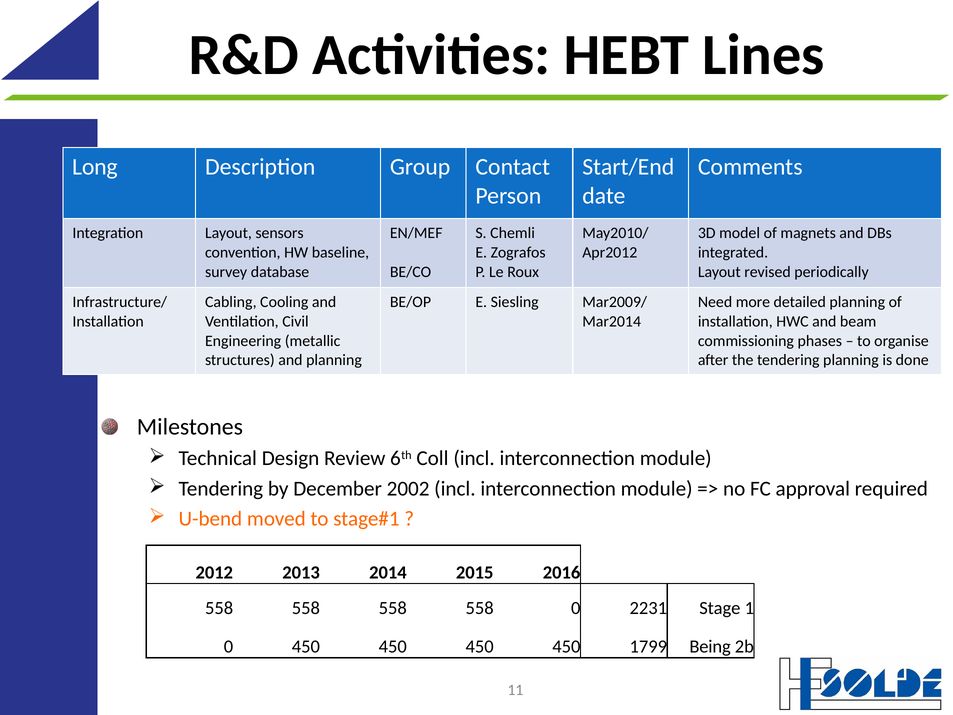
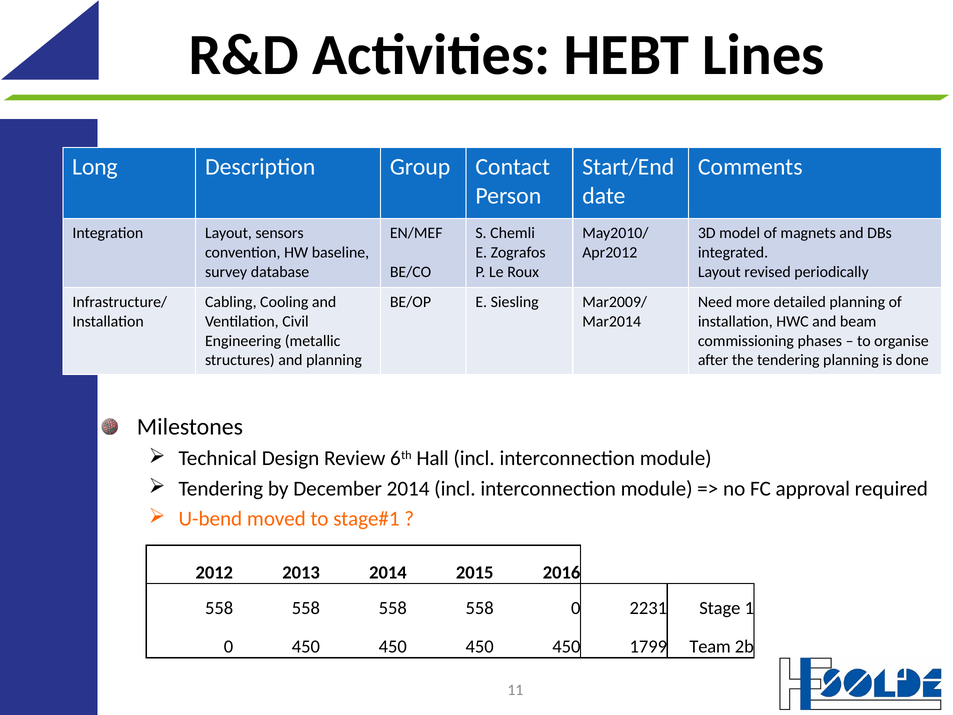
Coll: Coll -> Hall (433, 458)
December 2002: 2002 -> 2014 (408, 488)
Being: Being -> Team (710, 646)
